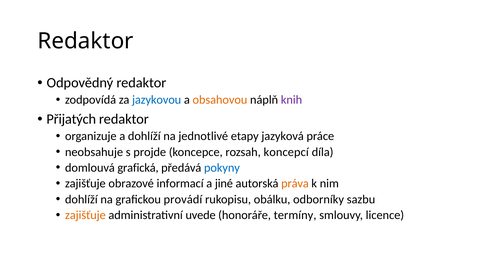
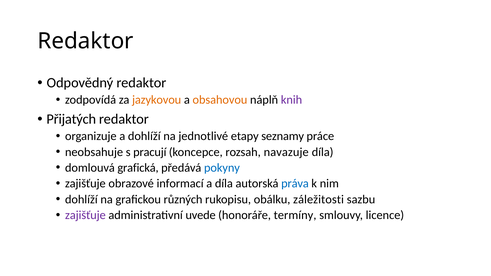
jazykovou colour: blue -> orange (157, 100)
jazyková: jazyková -> seznamy (283, 136)
projde: projde -> pracují (150, 152)
koncepcí: koncepcí -> navazuje (286, 152)
a jiné: jiné -> díla (224, 184)
práva colour: orange -> blue (295, 184)
provádí: provádí -> různých (183, 199)
odborníky: odborníky -> záležitosti (319, 199)
zajišťuje colour: orange -> purple (85, 215)
